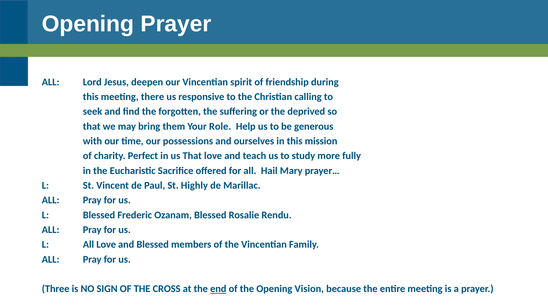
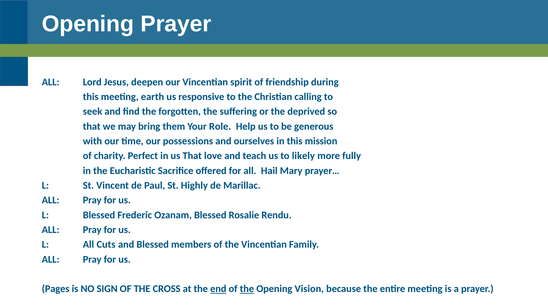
there: there -> earth (153, 97)
study: study -> likely (303, 156)
All Love: Love -> Cuts (106, 245)
Three: Three -> Pages (56, 289)
the underline: none -> present (247, 289)
